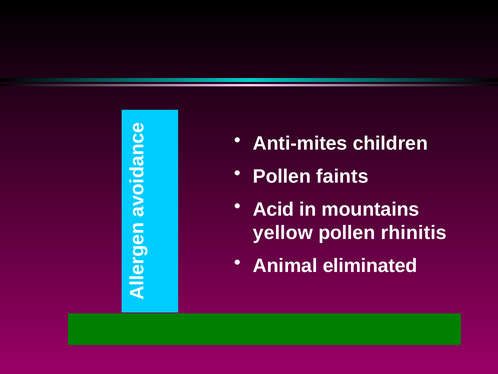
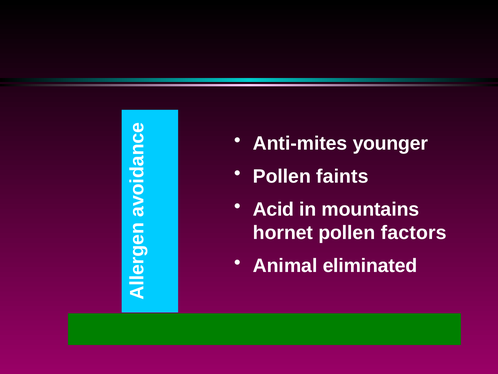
children: children -> younger (390, 143)
yellow: yellow -> hornet (283, 232)
rhinitis: rhinitis -> factors (414, 232)
